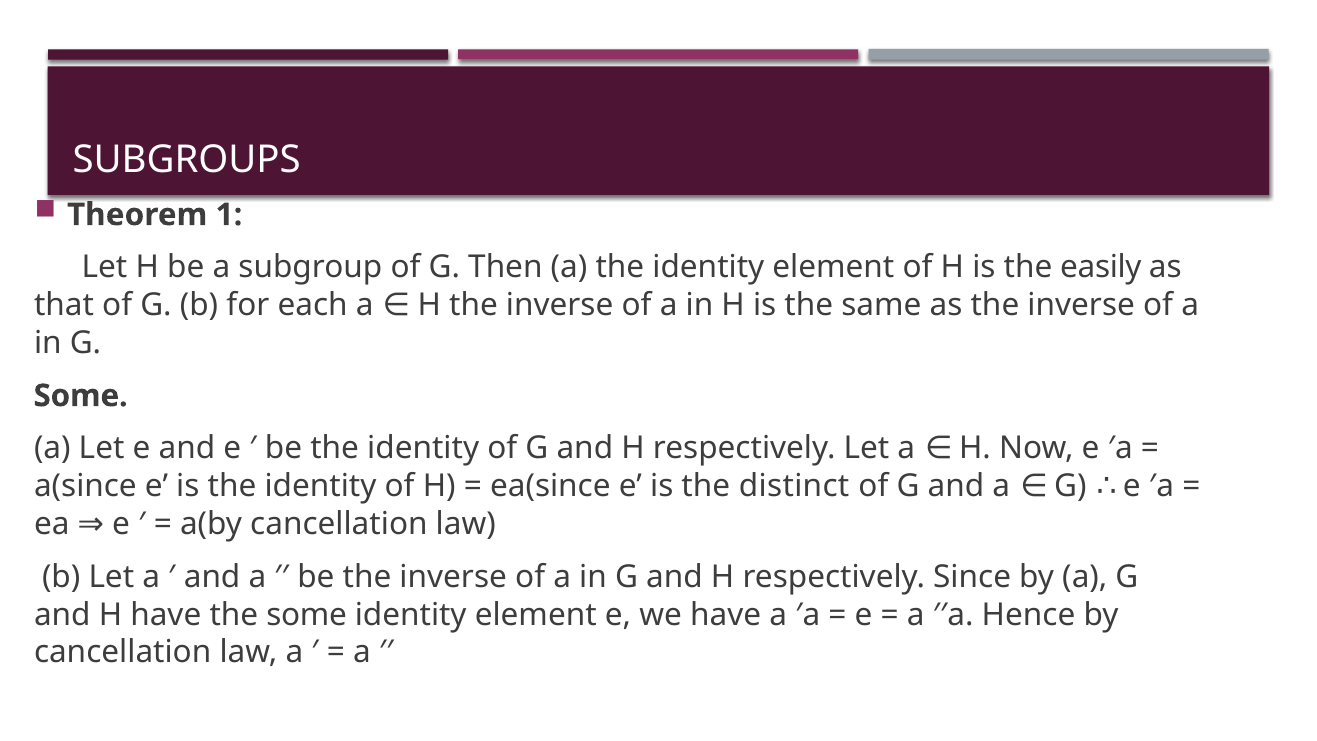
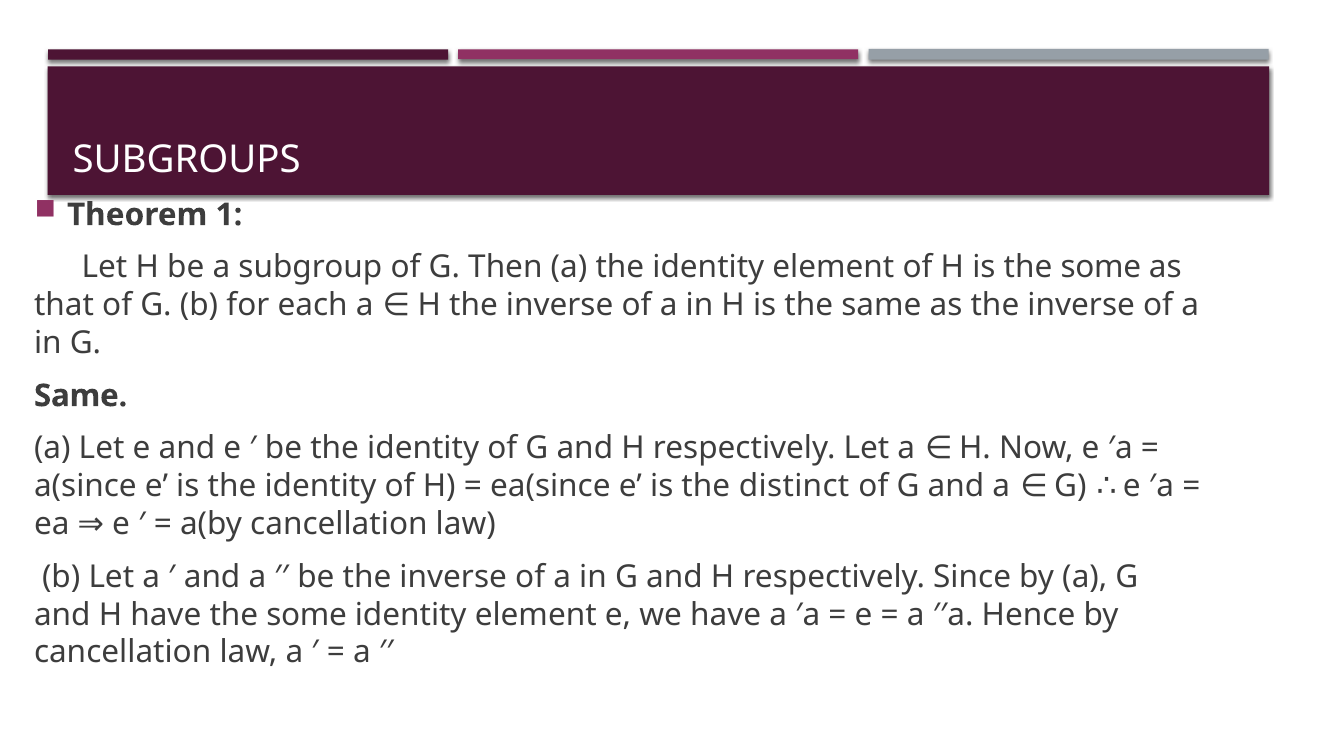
is the easily: easily -> some (1101, 267)
Some: Some -> Same (81, 396)
